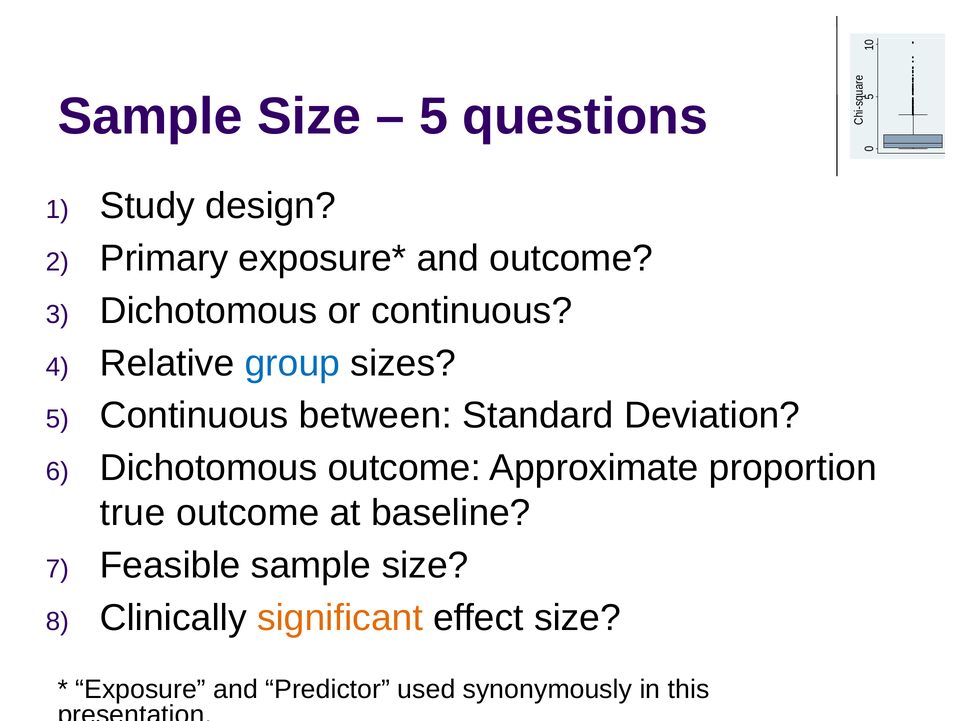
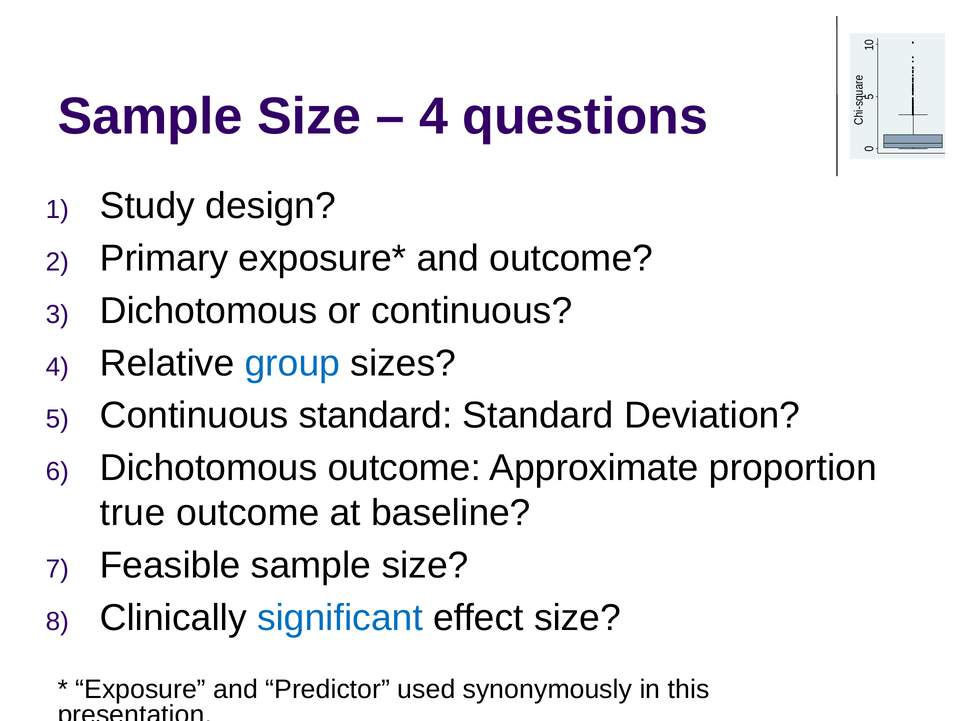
5: 5 -> 4 (433, 117)
Continuous between: between -> standard (376, 415)
significant colour: orange -> blue (340, 617)
